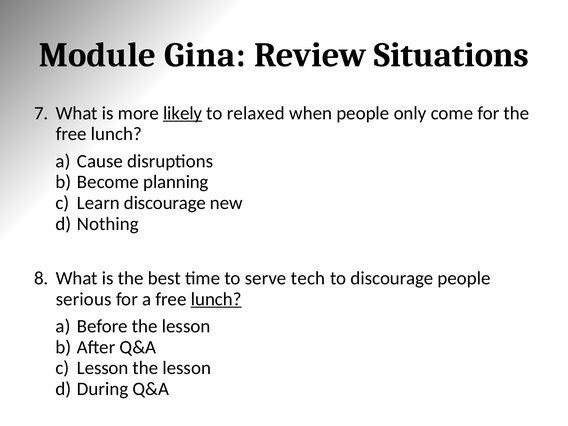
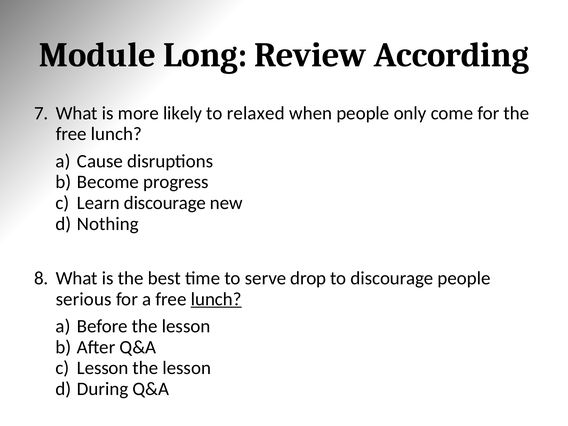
Gina: Gina -> Long (205, 55)
Situations: Situations -> According (451, 55)
likely underline: present -> none (183, 113)
planning: planning -> progress (176, 182)
tech: tech -> drop (308, 278)
